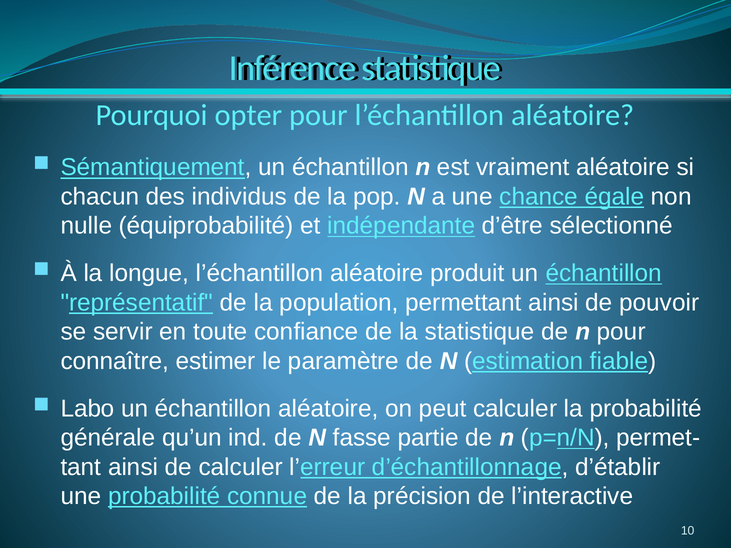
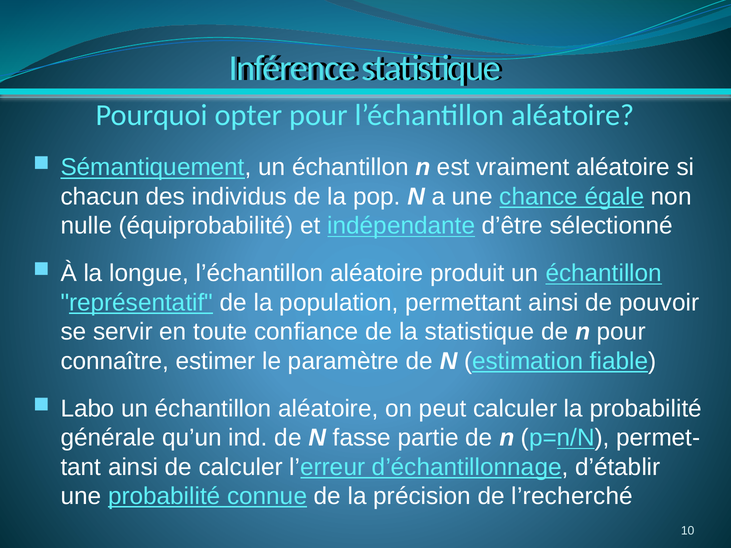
l’interactive: l’interactive -> l’recherché (572, 496)
